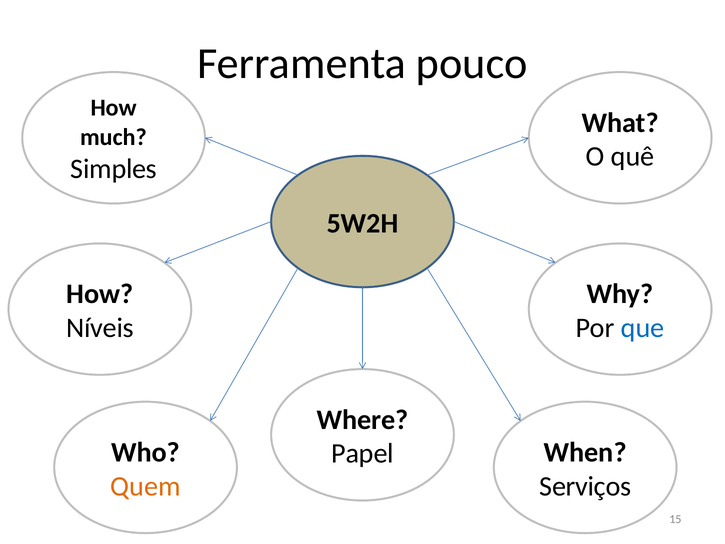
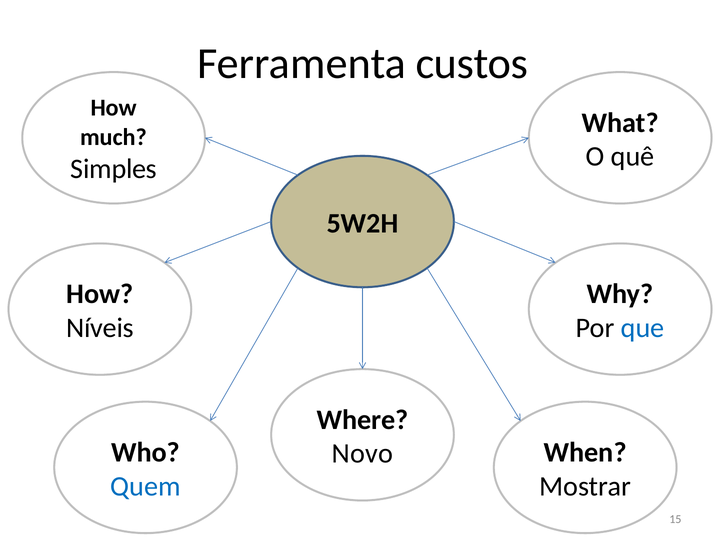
pouco: pouco -> custos (472, 63)
Papel: Papel -> Novo (362, 453)
Quem colour: orange -> blue (146, 486)
Serviços: Serviços -> Mostrar (585, 486)
